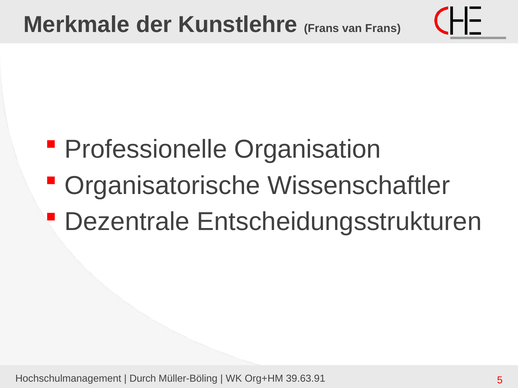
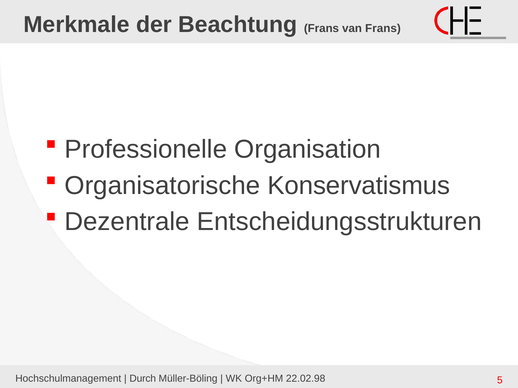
Kunstlehre: Kunstlehre -> Beachtung (238, 25)
Wissenschaftler: Wissenschaftler -> Konservatismus (359, 186)
39.63.91: 39.63.91 -> 22.02.98 (306, 379)
